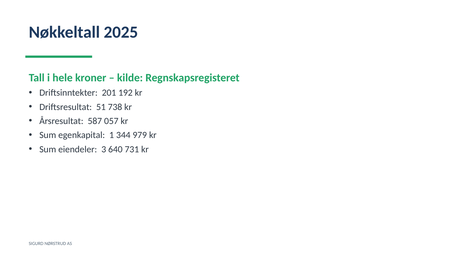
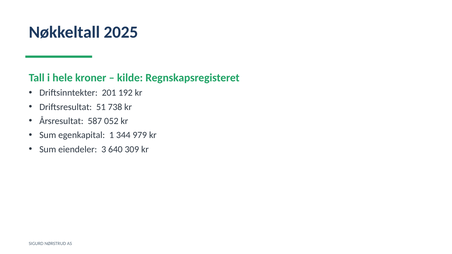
057: 057 -> 052 (111, 121)
731: 731 -> 309 (132, 149)
